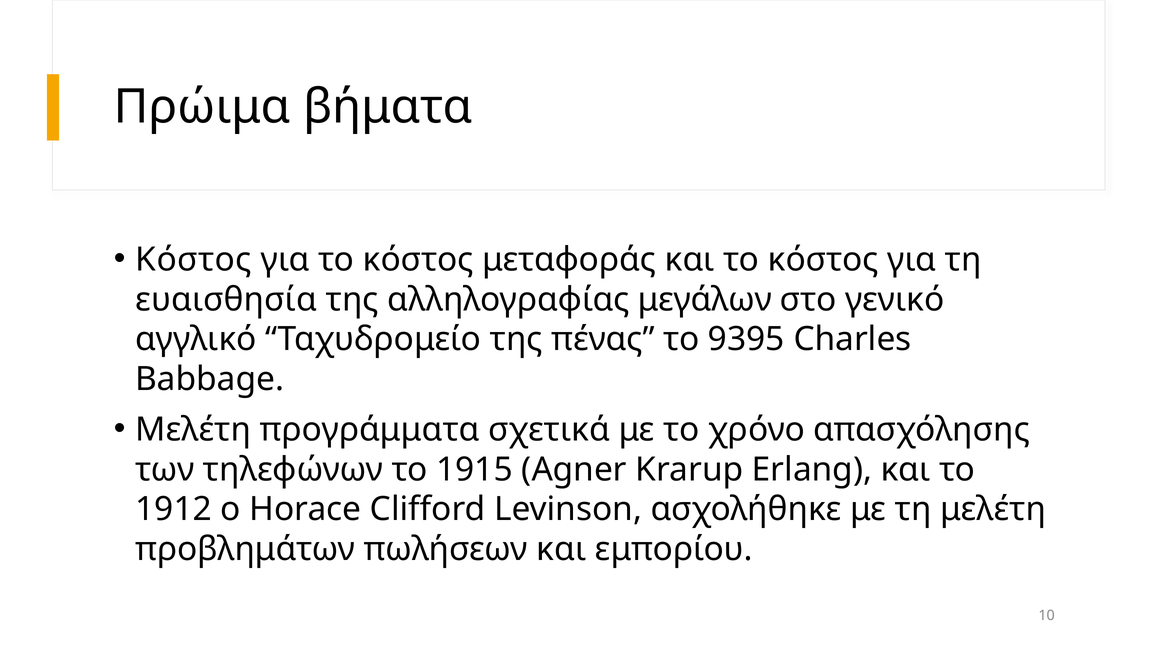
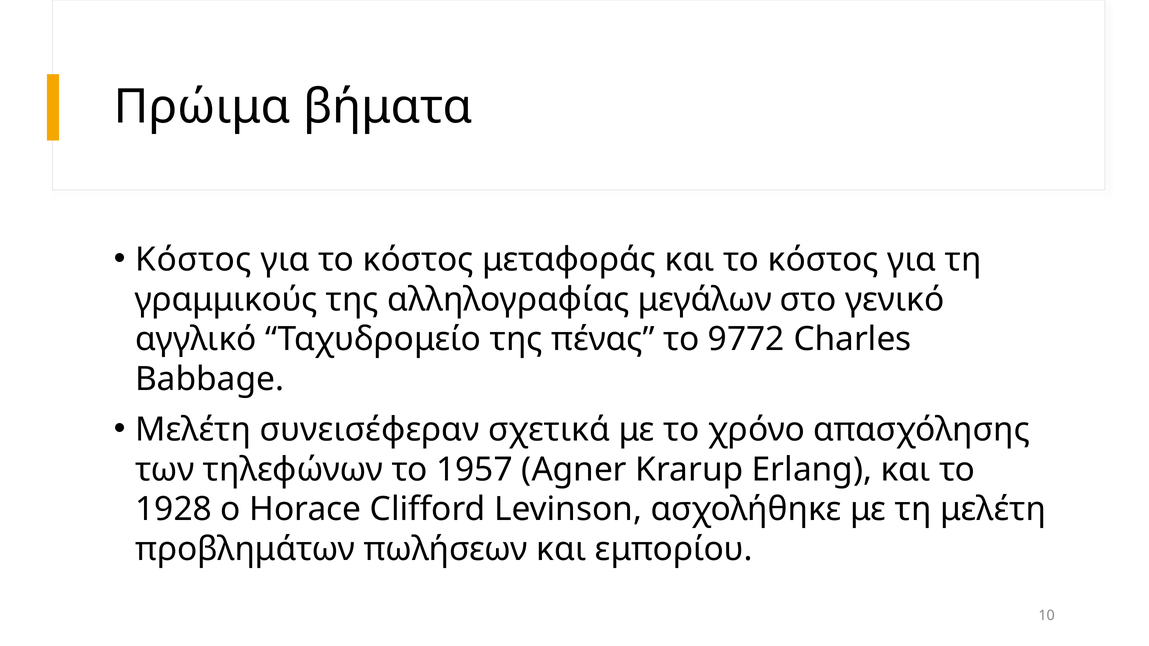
ευαισθησία: ευαισθησία -> γραμμικούς (226, 300)
9395: 9395 -> 9772 (746, 340)
προγράμματα: προγράμματα -> συνεισέφεραν (370, 430)
1915: 1915 -> 1957 (475, 470)
1912: 1912 -> 1928 (174, 510)
